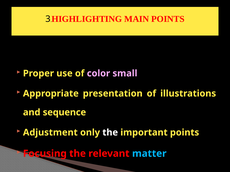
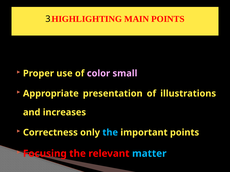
sequence: sequence -> increases (64, 113)
Adjustment: Adjustment -> Correctness (50, 133)
the colour: white -> light blue (110, 133)
